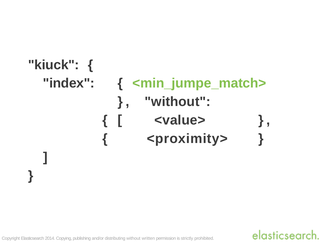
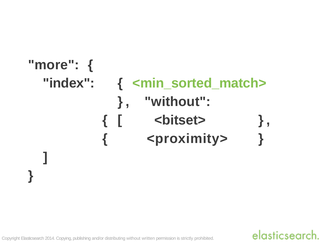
kiuck: kiuck -> more (54, 65)
<min_jumpe_match>: <min_jumpe_match> -> <min_sorted_match> (199, 83)
<value>: <value> -> <bitset> (180, 120)
